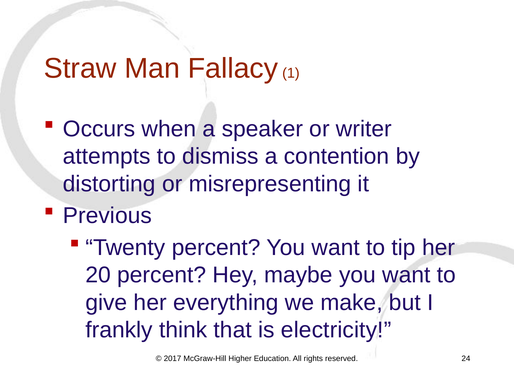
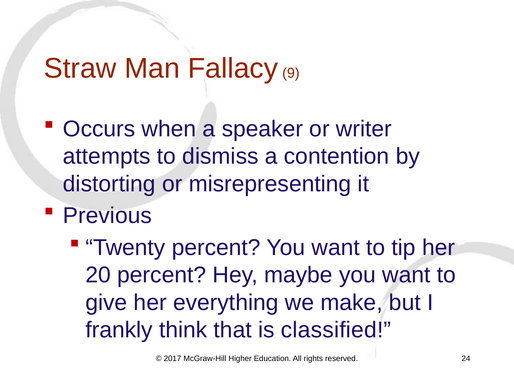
1: 1 -> 9 (291, 73)
electricity: electricity -> classified (336, 330)
